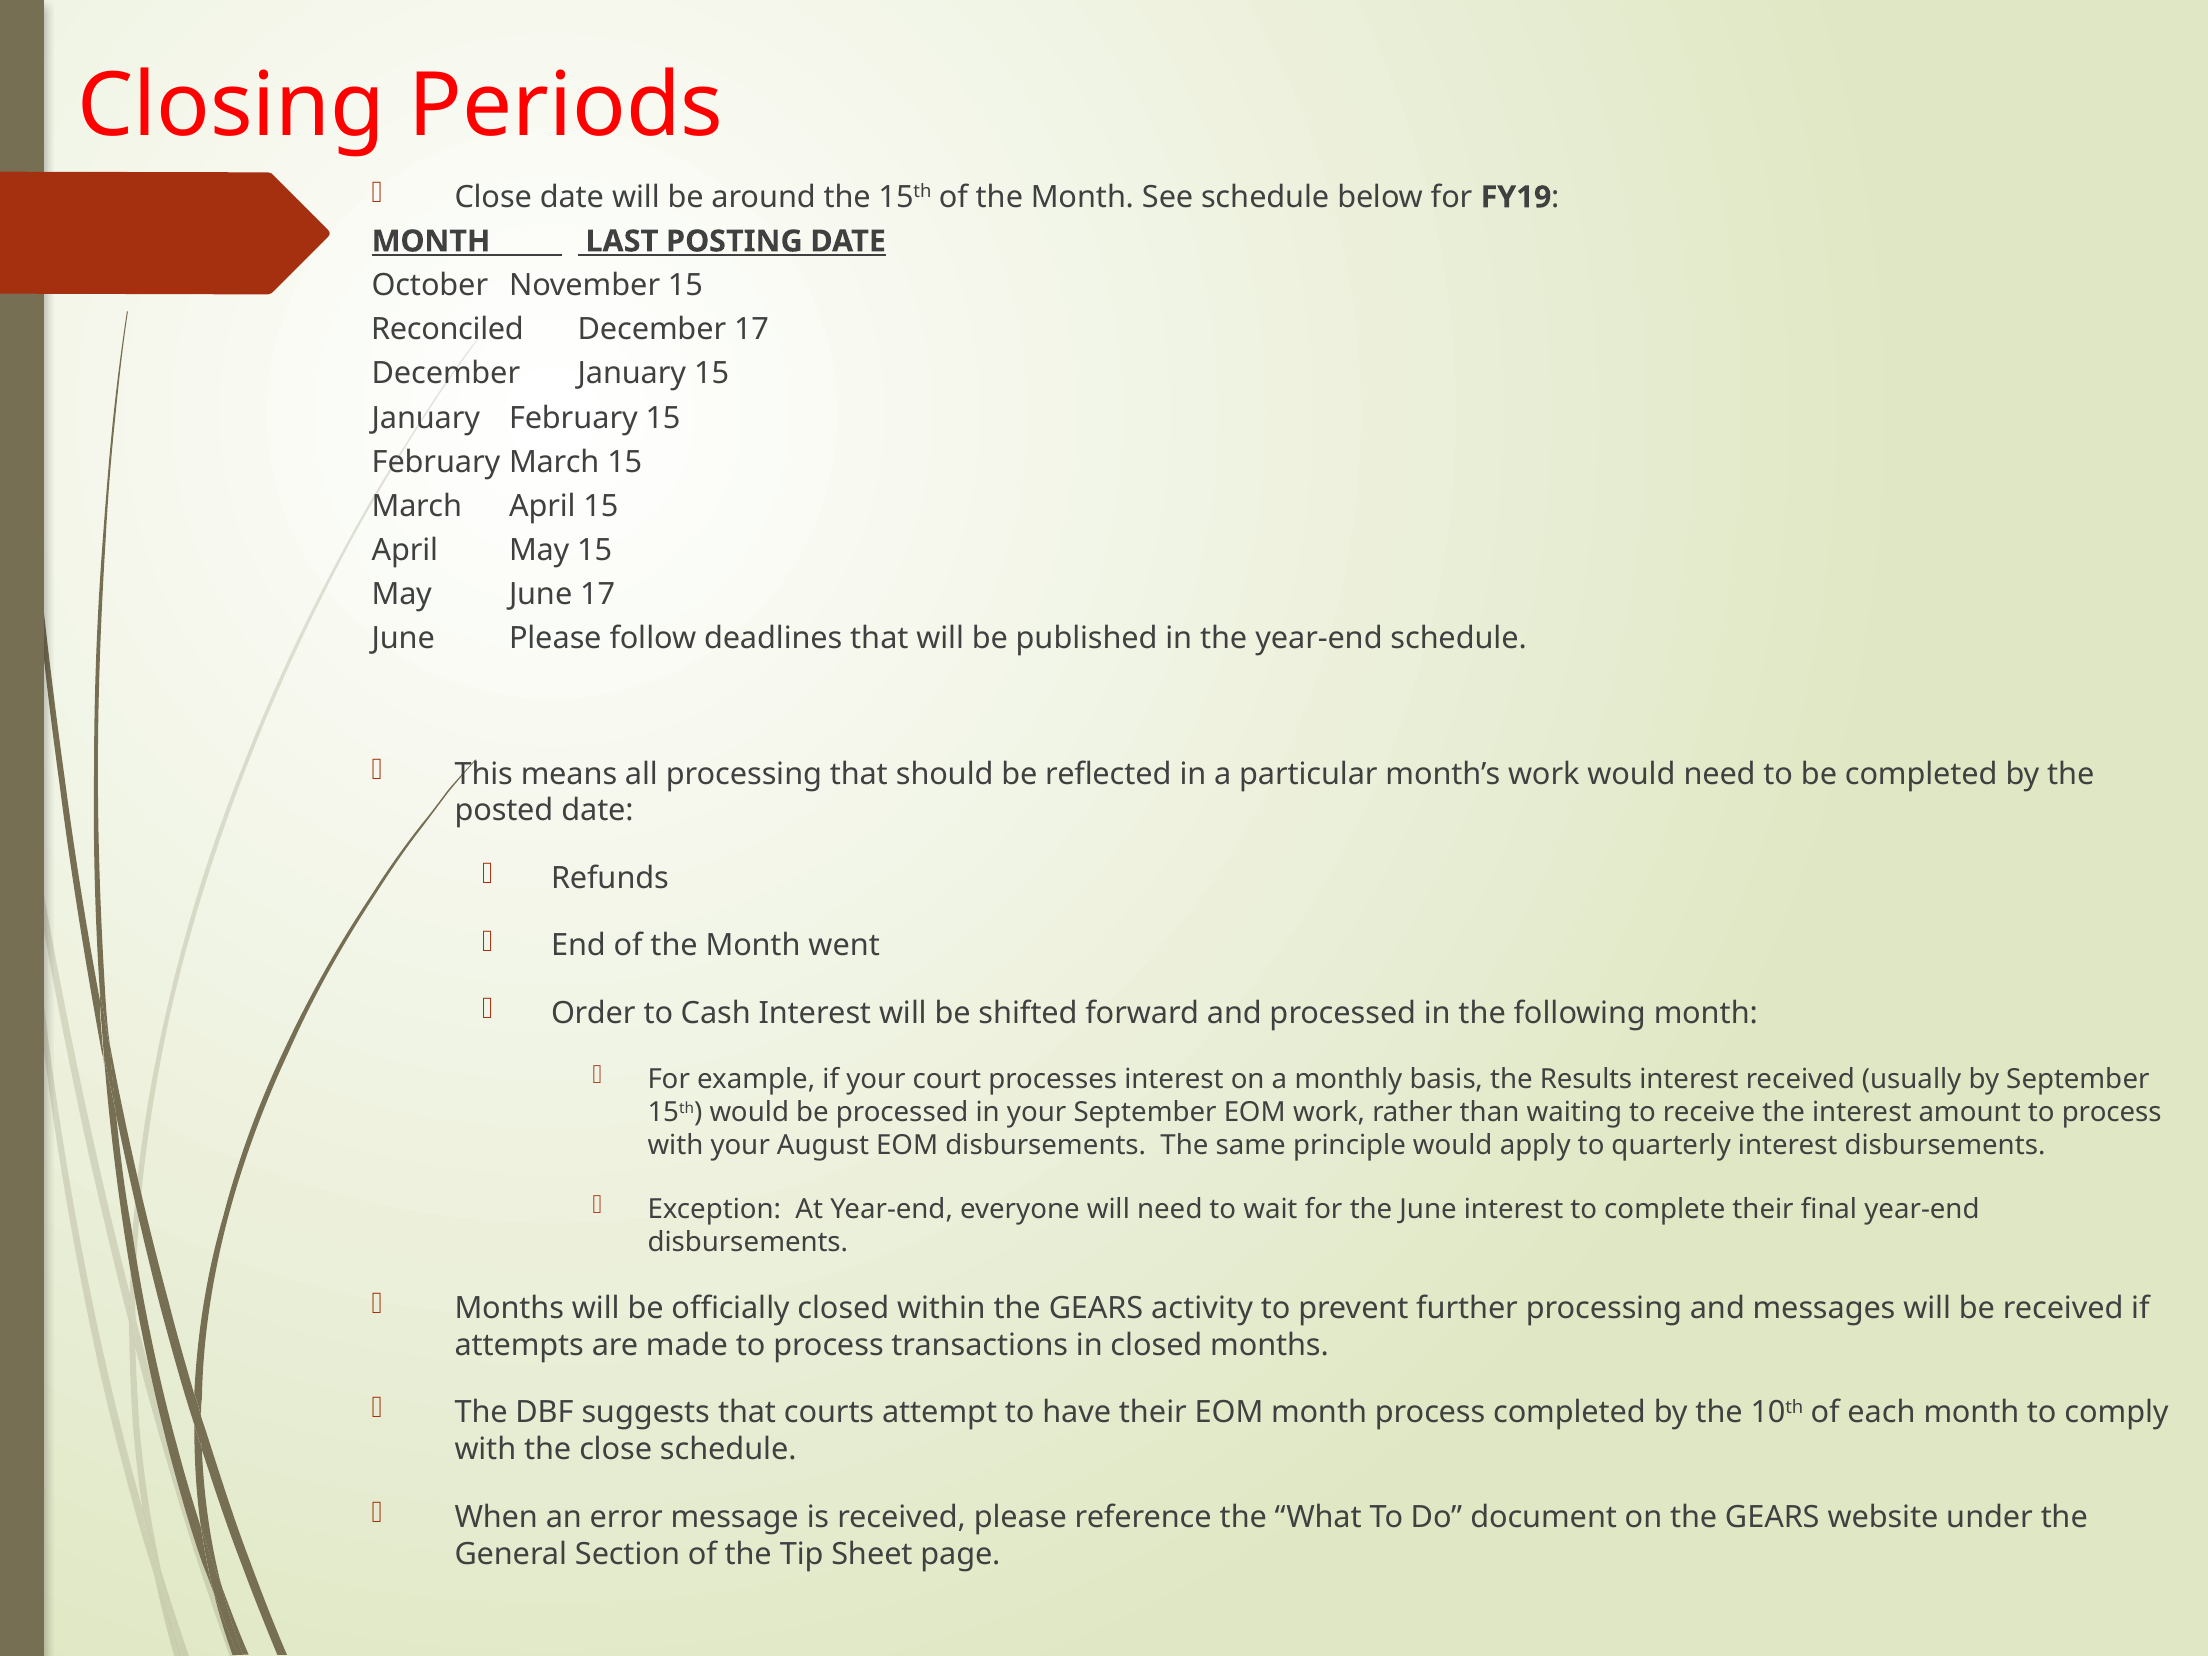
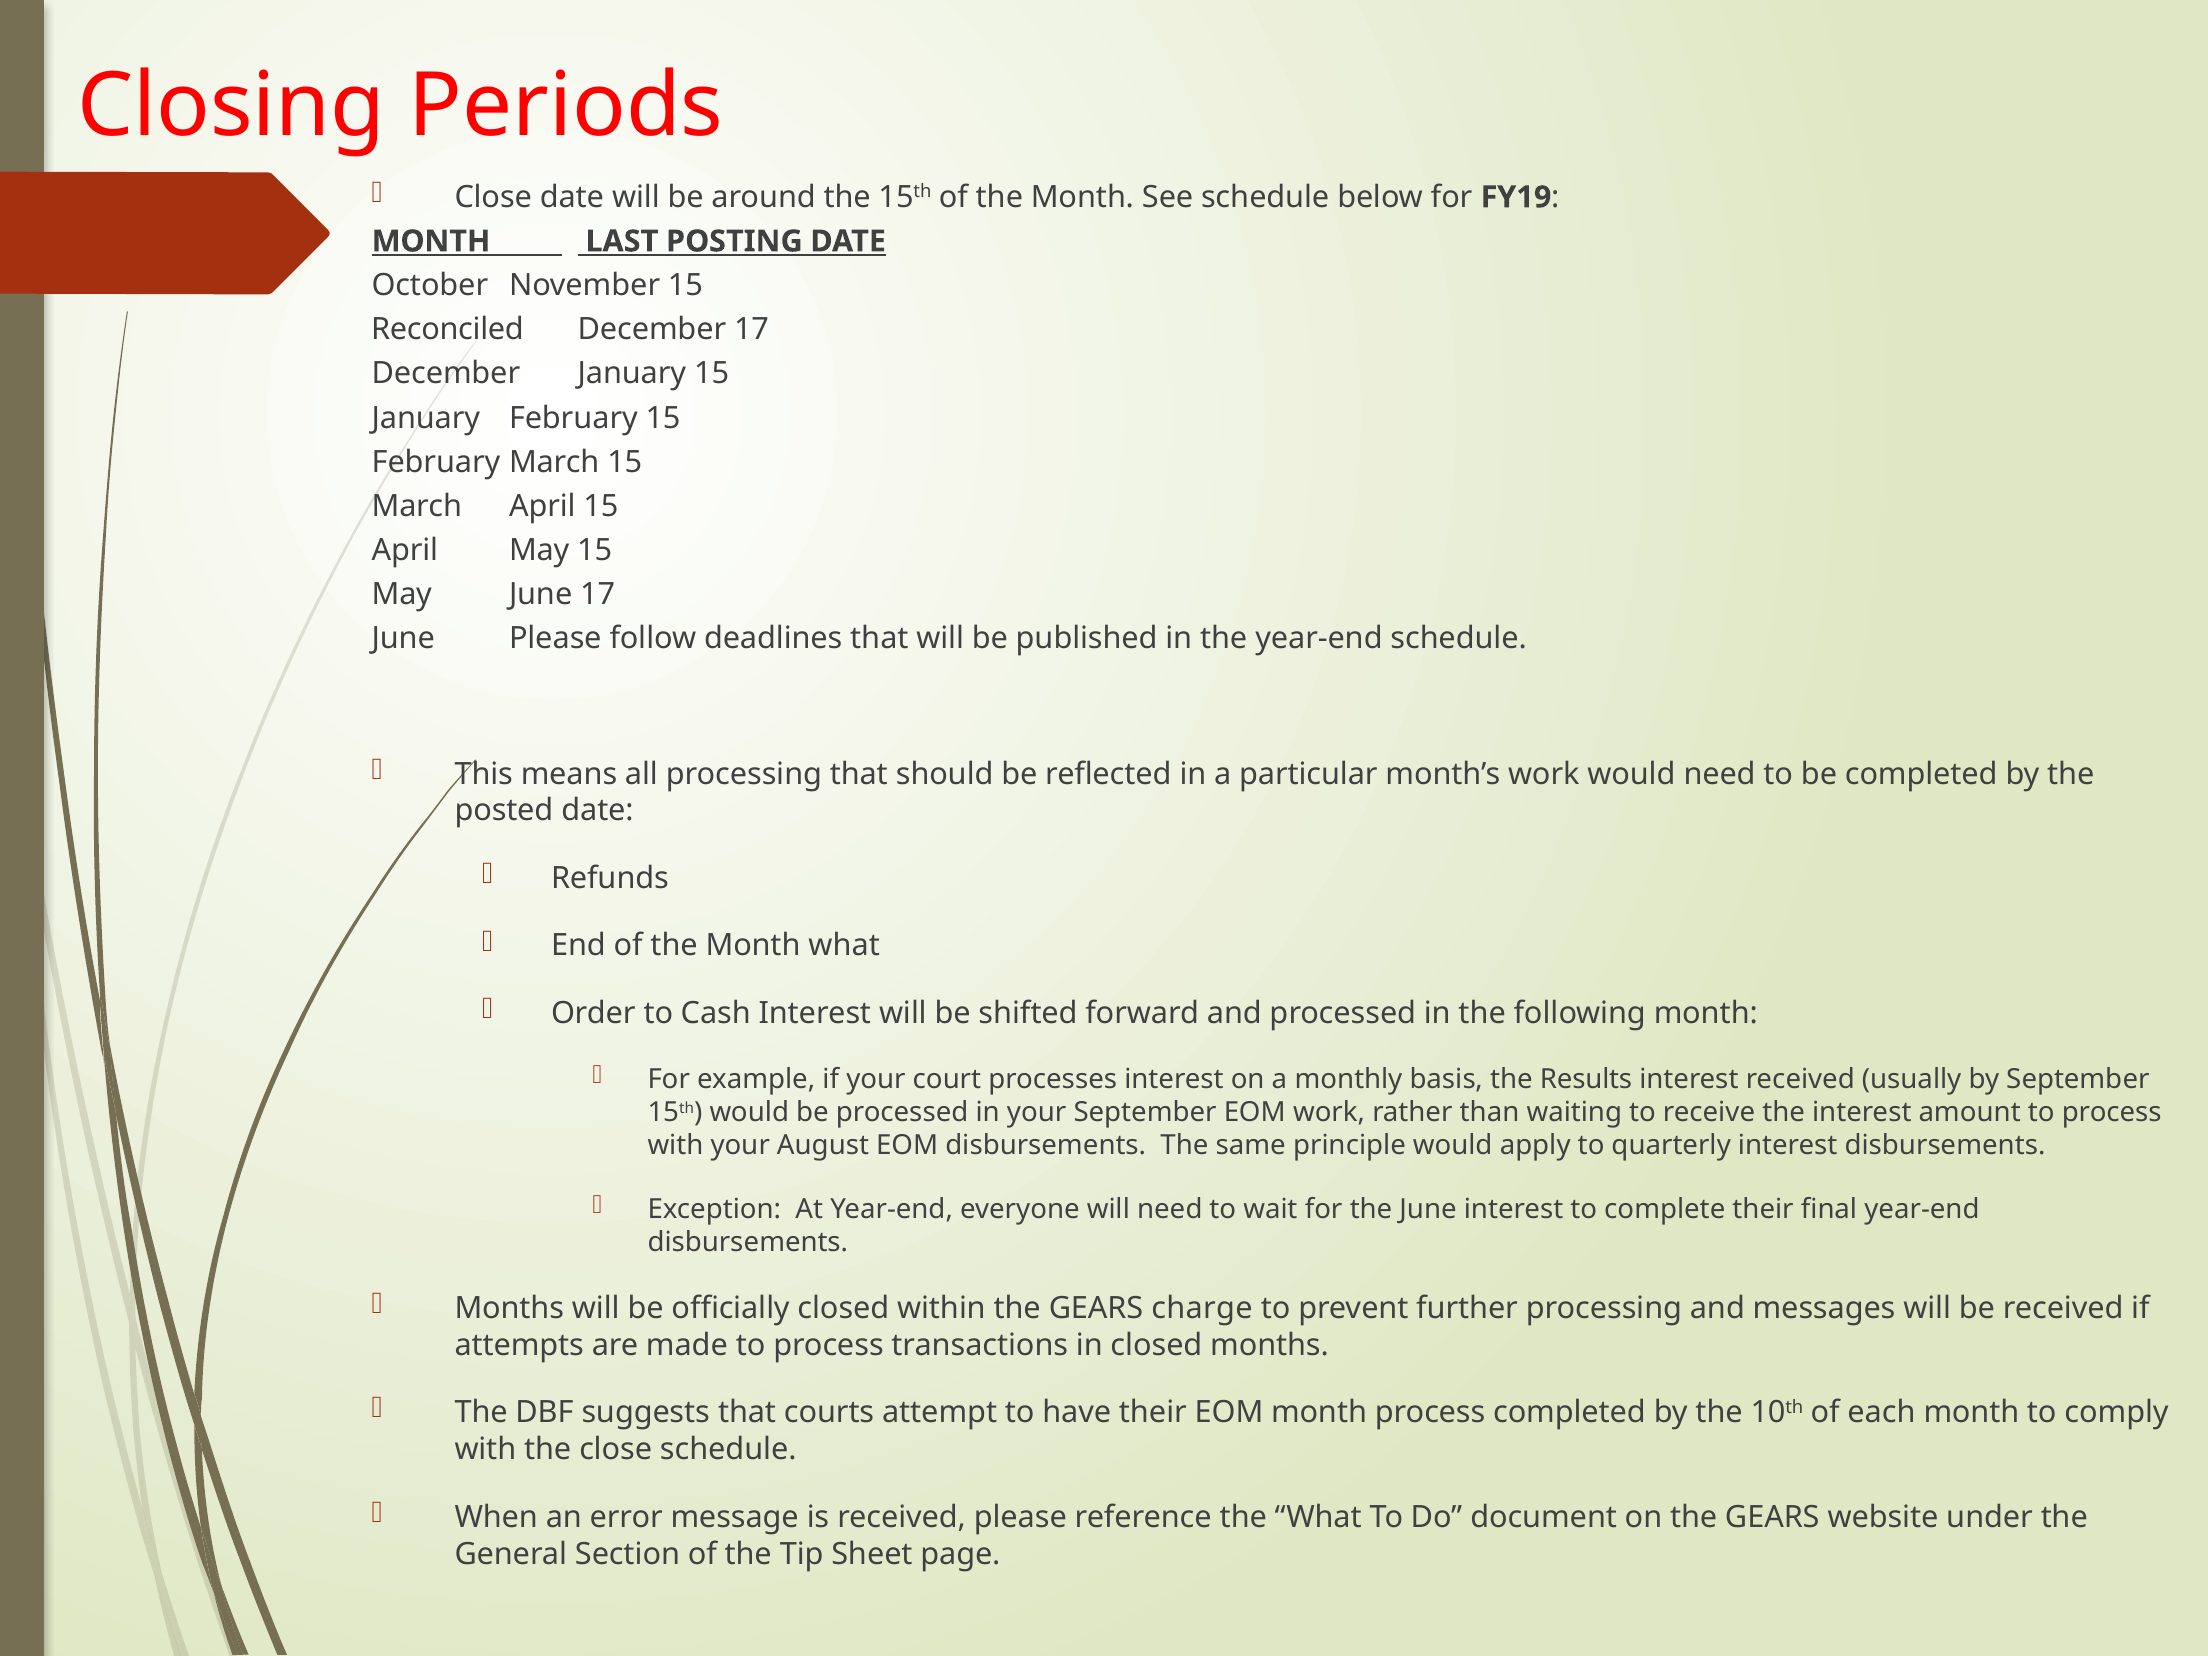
Month went: went -> what (844, 946)
activity: activity -> charge (1202, 1308)
